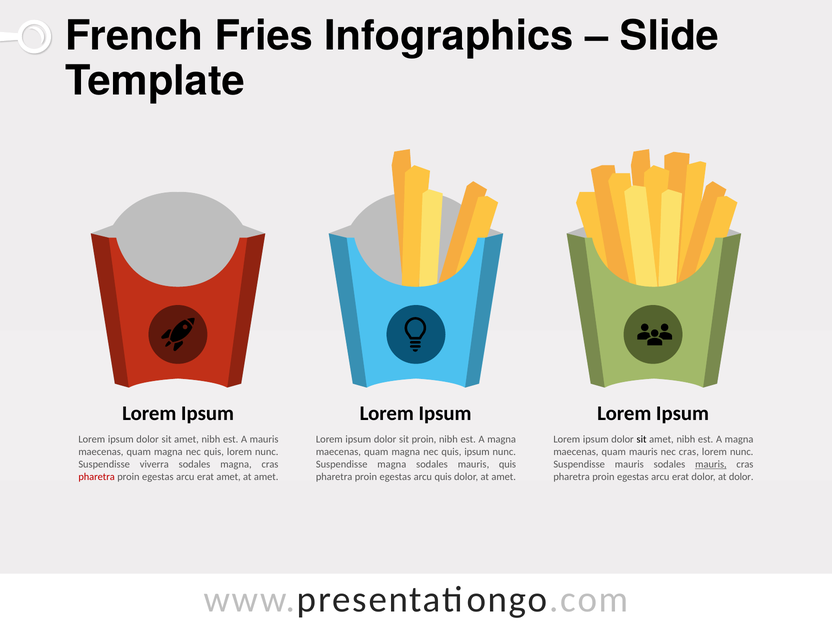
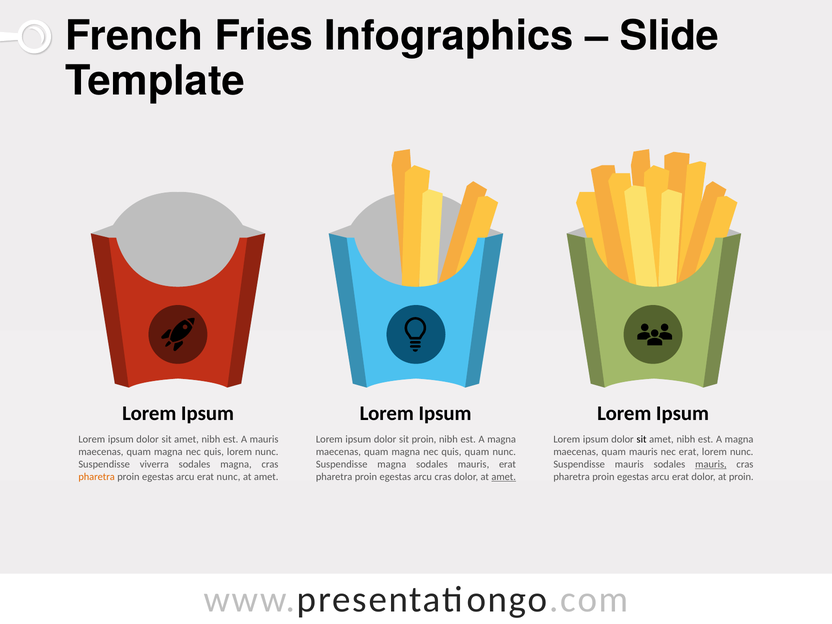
quis ipsum: ipsum -> quam (477, 452)
nec cras: cras -> erat (689, 452)
mauris quis: quis -> erat (507, 464)
pharetra colour: red -> orange (97, 477)
erat amet: amet -> nunc (228, 477)
arcu quis: quis -> cras (443, 477)
amet underline: none -> present (504, 477)
at dolor: dolor -> proin (741, 477)
